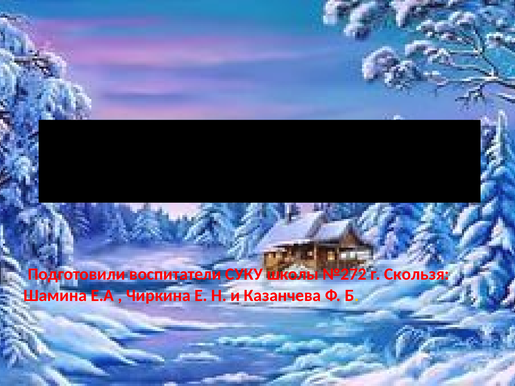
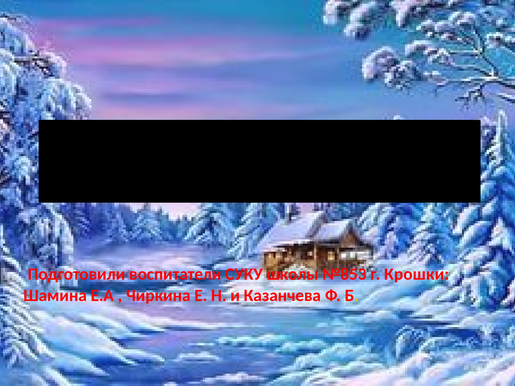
№272: №272 -> №853 (344, 274)
Скользя: Скользя -> Крошки (417, 274)
